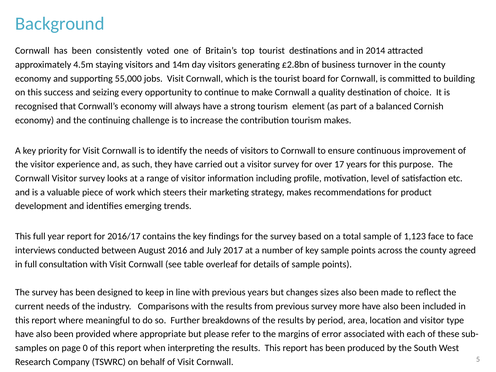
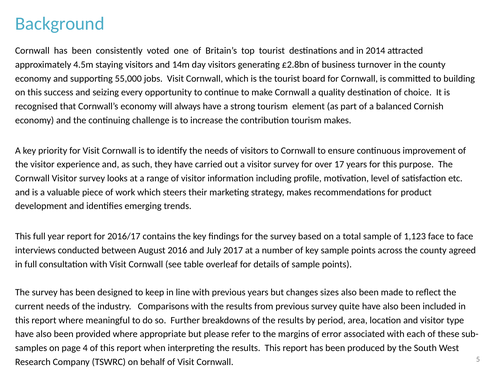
more: more -> quite (349, 306)
0: 0 -> 4 (85, 348)
